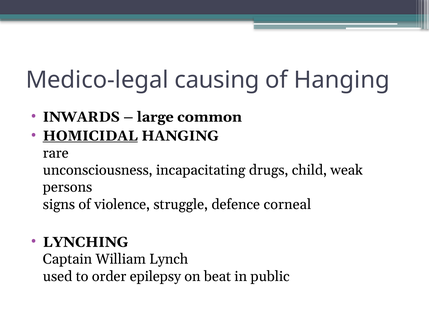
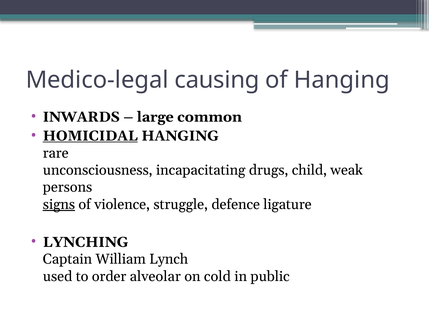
signs underline: none -> present (59, 205)
corneal: corneal -> ligature (288, 205)
epilepsy: epilepsy -> alveolar (155, 277)
beat: beat -> cold (217, 277)
